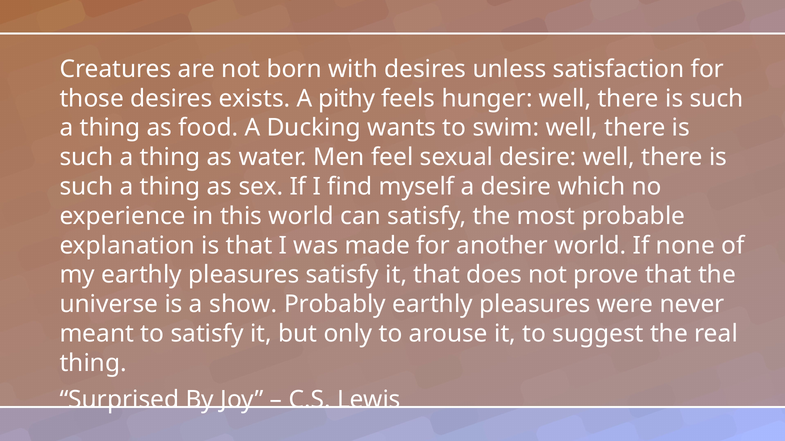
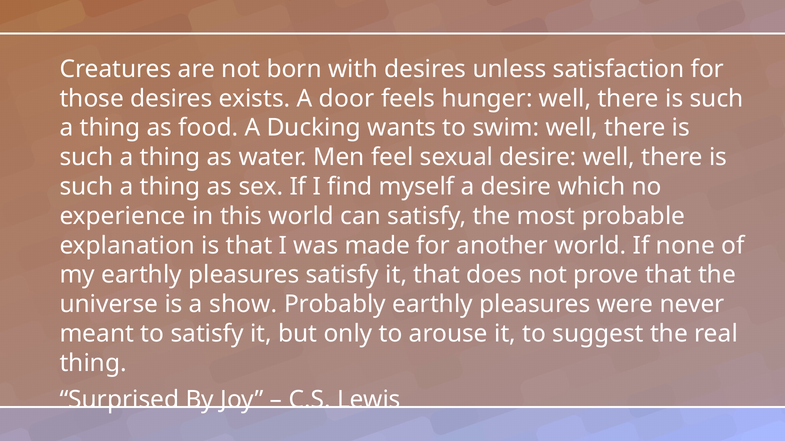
pithy: pithy -> door (347, 99)
